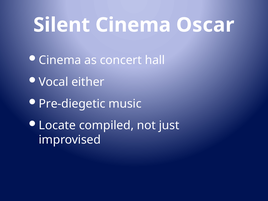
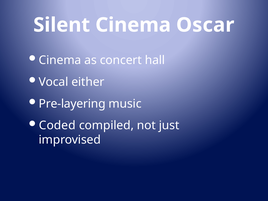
Pre-diegetic: Pre-diegetic -> Pre-layering (72, 104)
Locate: Locate -> Coded (57, 125)
